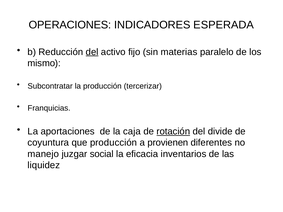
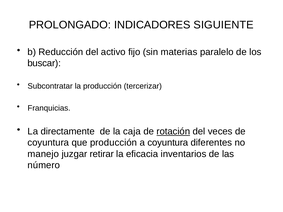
OPERACIONES: OPERACIONES -> PROLONGADO (70, 25)
ESPERADA: ESPERADA -> SIGUIENTE (224, 25)
del underline: present -> none (92, 52)
mismo: mismo -> buscar (44, 63)
aportaciones: aportaciones -> directamente (68, 132)
divide: divide -> veces (220, 132)
a provienen: provienen -> coyuntura (168, 143)
social: social -> retirar (102, 154)
liquidez: liquidez -> número (44, 165)
